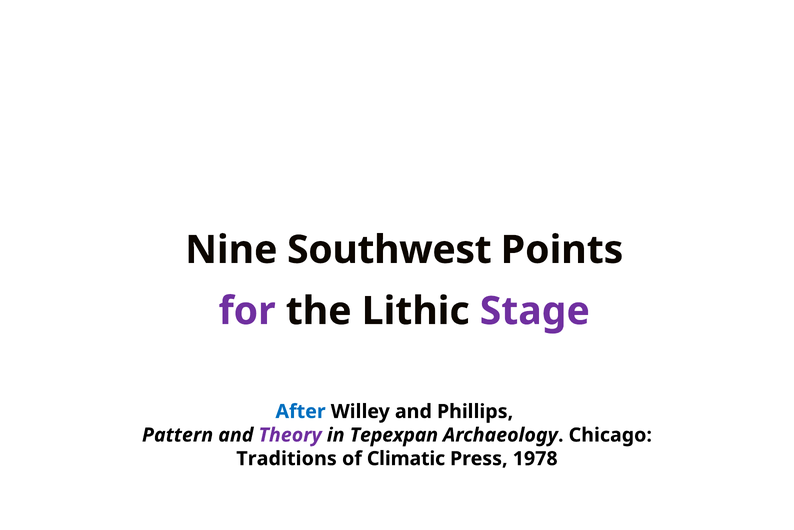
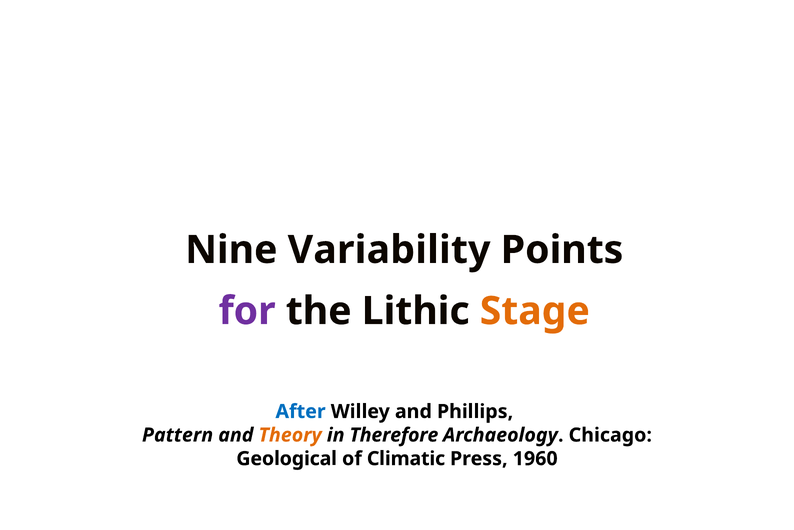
Southwest: Southwest -> Variability (389, 250)
Stage colour: purple -> orange (535, 311)
Theory colour: purple -> orange (290, 435)
Tepexpan: Tepexpan -> Therefore (394, 435)
Traditions: Traditions -> Geological (287, 458)
1978: 1978 -> 1960 (535, 458)
